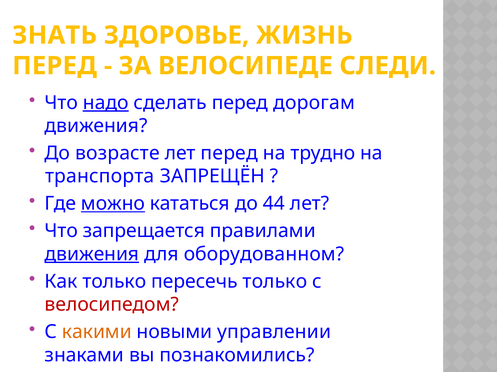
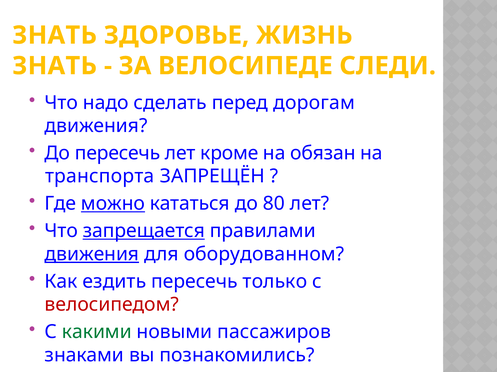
ПЕРЕД: ПЕРЕД -> ЗНАТЬ (55, 66)
надо underline: present -> none (106, 103)
До возрасте: возрасте -> пересечь (118, 153)
лет перед: перед -> кроме (229, 153)
трудно: трудно -> обязан (323, 153)
44: 44 -> 80 (274, 204)
запрещается underline: none -> present (144, 231)
Как только: только -> ездить (114, 282)
какими colour: orange -> green (97, 332)
управлении: управлении -> пассажиров (274, 332)
